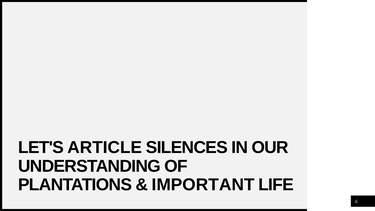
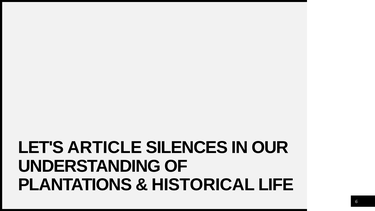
IMPORTANT: IMPORTANT -> HISTORICAL (203, 185)
